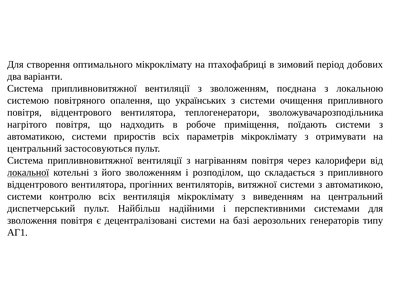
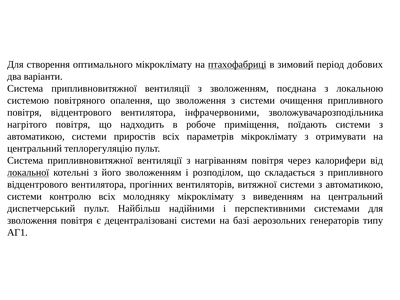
птахофабриці underline: none -> present (237, 65)
що українських: українських -> зволоження (201, 101)
теплогенератори: теплогенератори -> інфрачервоними (222, 113)
застосовуються: застосовуються -> теплорегуляцію (98, 149)
вентиляція: вентиляція -> молодняку (147, 197)
